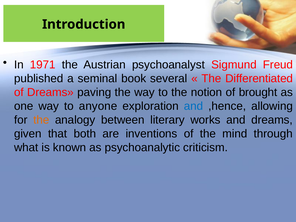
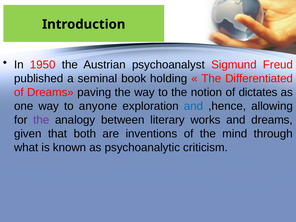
1971: 1971 -> 1950 (43, 65)
several: several -> holding (169, 78)
brought: brought -> dictates (258, 92)
the colour: orange -> purple (41, 120)
